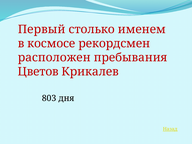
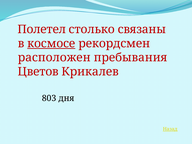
Первый: Первый -> Полетел (42, 29)
именем: именем -> связаны (142, 29)
космосе underline: none -> present (51, 43)
